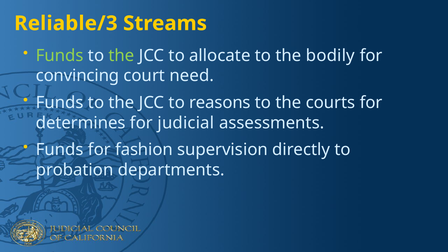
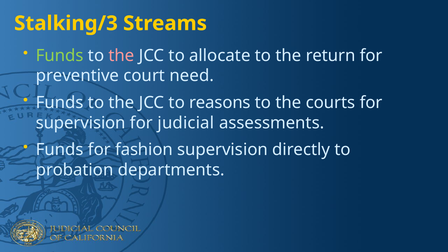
Reliable/3: Reliable/3 -> Stalking/3 (66, 23)
the colour: light green -> pink (121, 56)
bodily: bodily -> return (331, 56)
convincing: convincing -> preventive (77, 76)
determines: determines -> supervision (81, 123)
